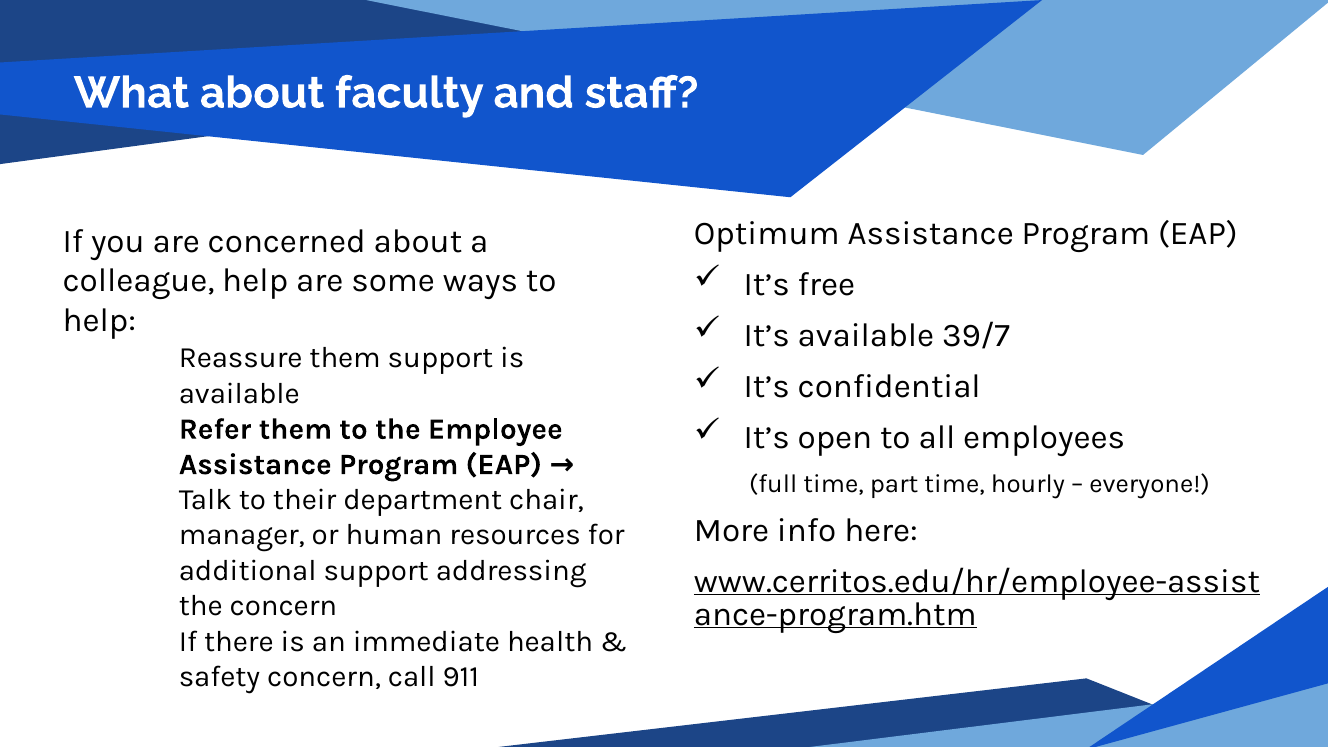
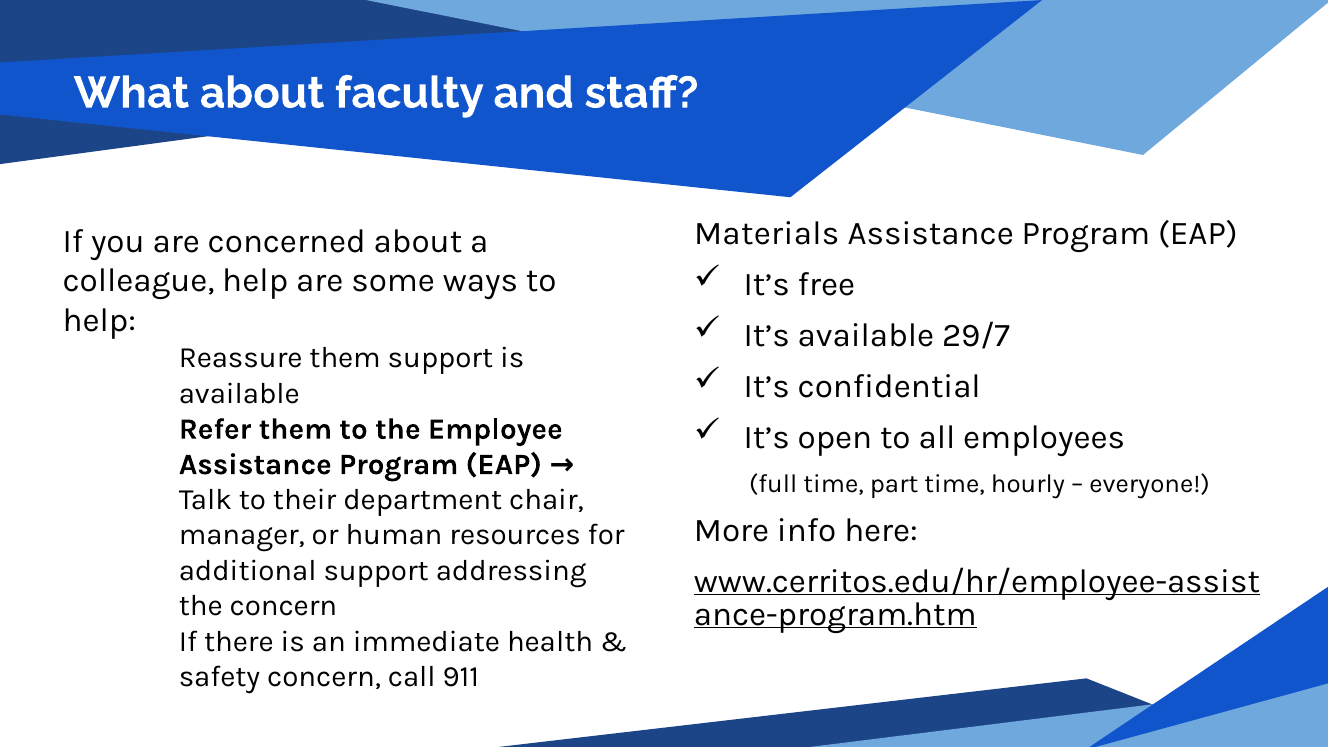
Optimum: Optimum -> Materials (767, 234)
39/7: 39/7 -> 29/7 (976, 336)
